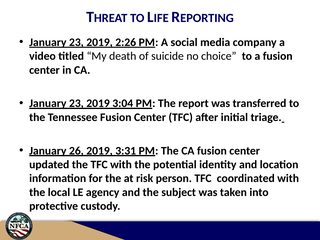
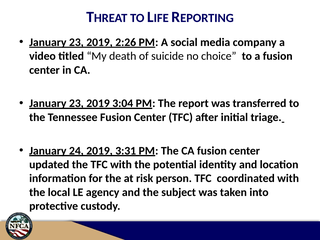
26: 26 -> 24 (76, 151)
